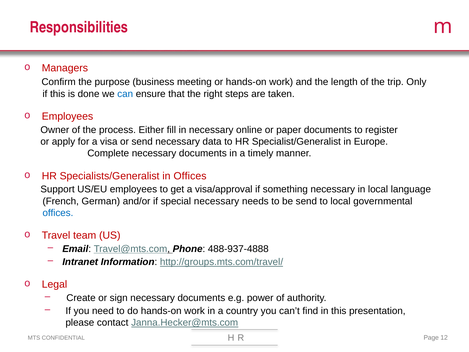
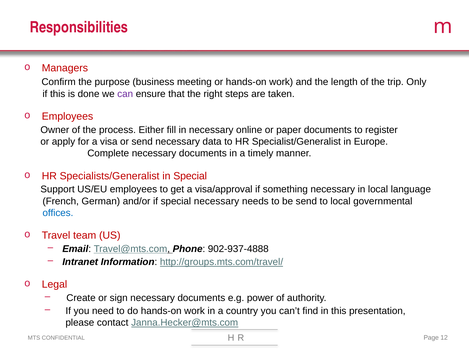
can colour: blue -> purple (125, 94)
in Offices: Offices -> Special (190, 176)
488-937-4888: 488-937-4888 -> 902-937-4888 (238, 249)
